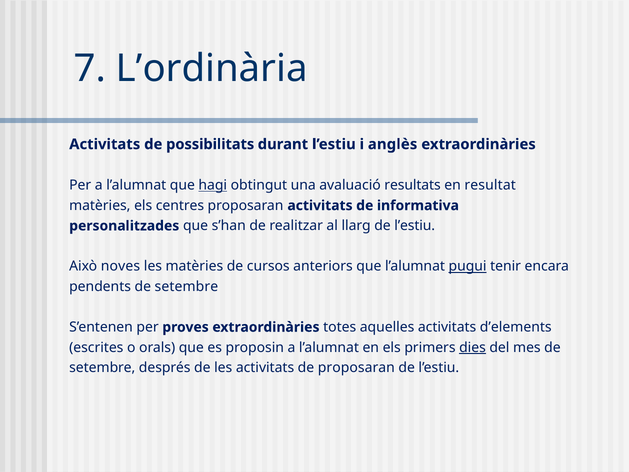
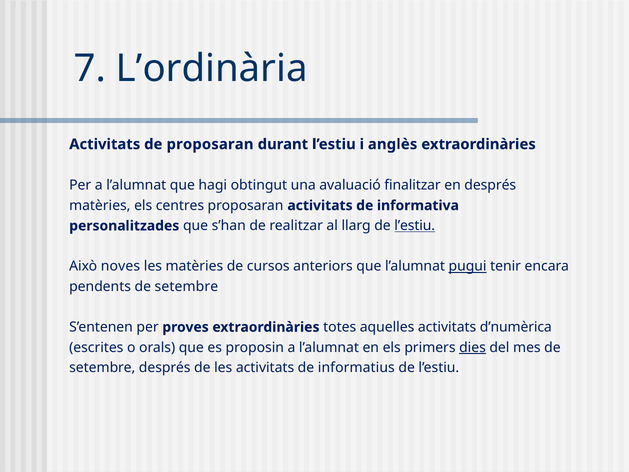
de possibilitats: possibilitats -> proposaran (210, 144)
hagi underline: present -> none (213, 185)
resultats: resultats -> finalitzar (413, 185)
en resultat: resultat -> després (490, 185)
l’estiu underline: none -> present (415, 226)
d’elements: d’elements -> d’numèrica (516, 327)
de proposaran: proposaran -> informatius (356, 367)
